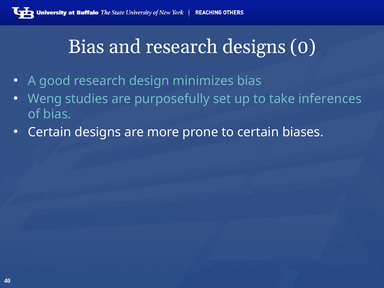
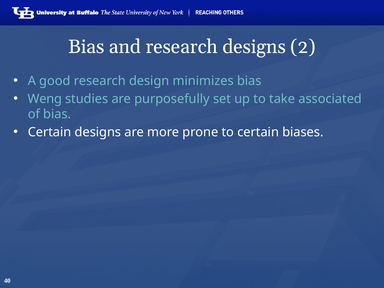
0: 0 -> 2 (303, 47)
inferences: inferences -> associated (330, 99)
